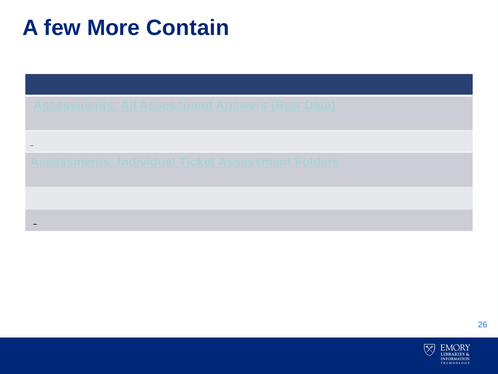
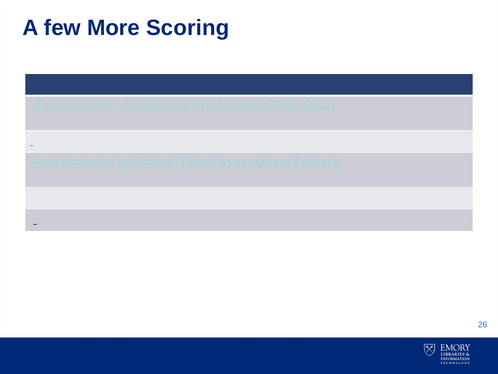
Contain: Contain -> Scoring (188, 28)
